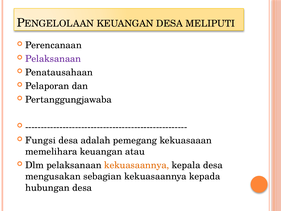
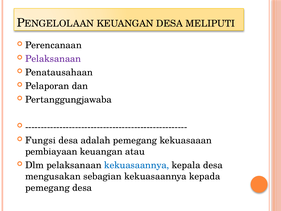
memelihara: memelihara -> pembiayaan (51, 151)
kekuasaannya colour: orange -> blue (137, 165)
hubungan: hubungan -> pemegang (47, 188)
